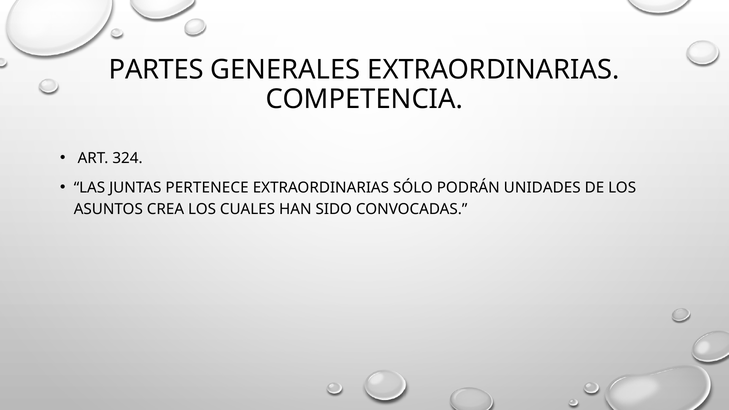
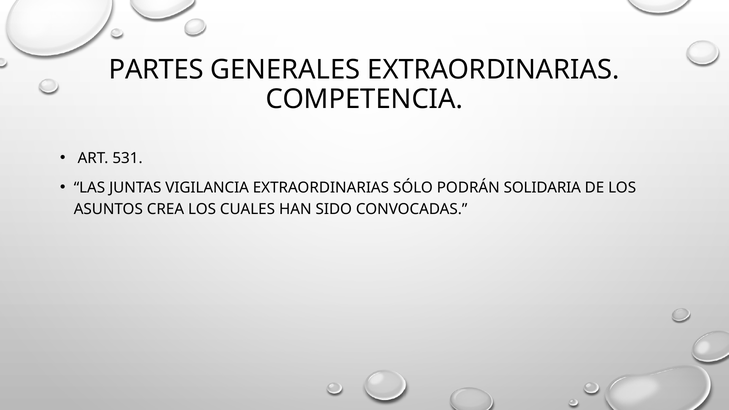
324: 324 -> 531 (127, 158)
PERTENECE: PERTENECE -> VIGILANCIA (207, 188)
UNIDADES: UNIDADES -> SOLIDARIA (542, 188)
